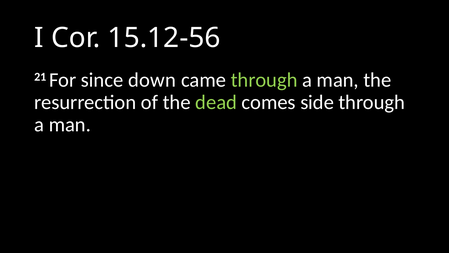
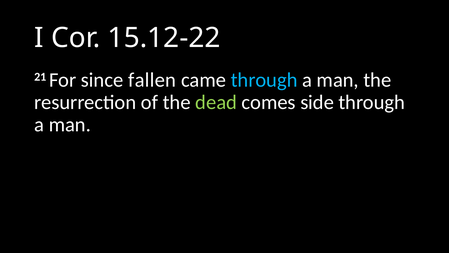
15.12-56: 15.12-56 -> 15.12-22 (164, 38)
down: down -> fallen (152, 80)
through colour: light green -> light blue (264, 80)
